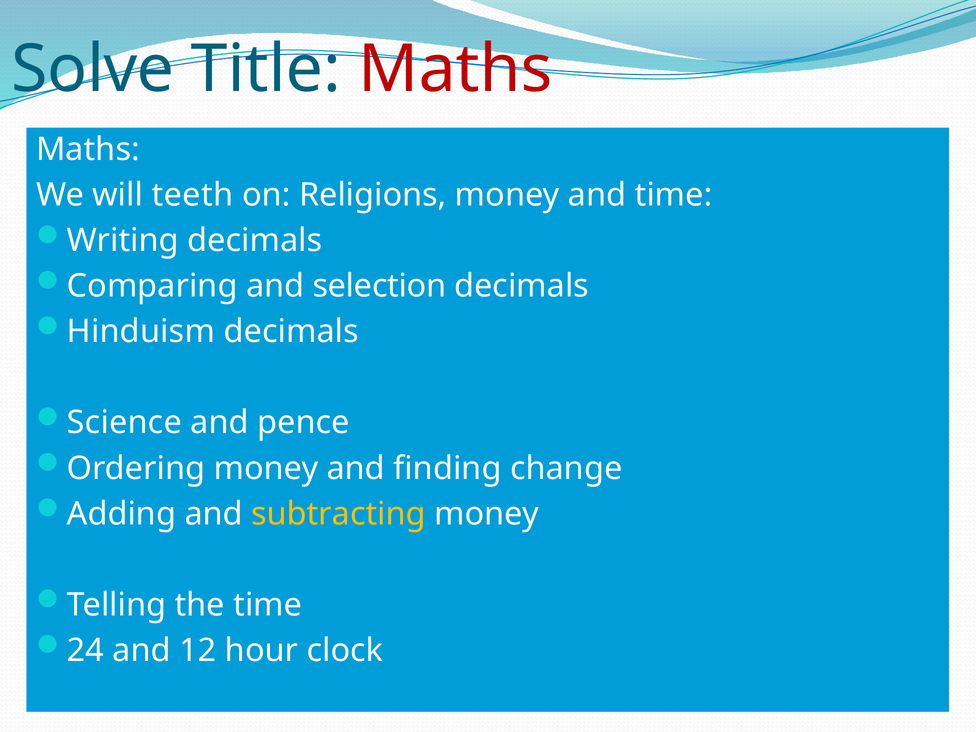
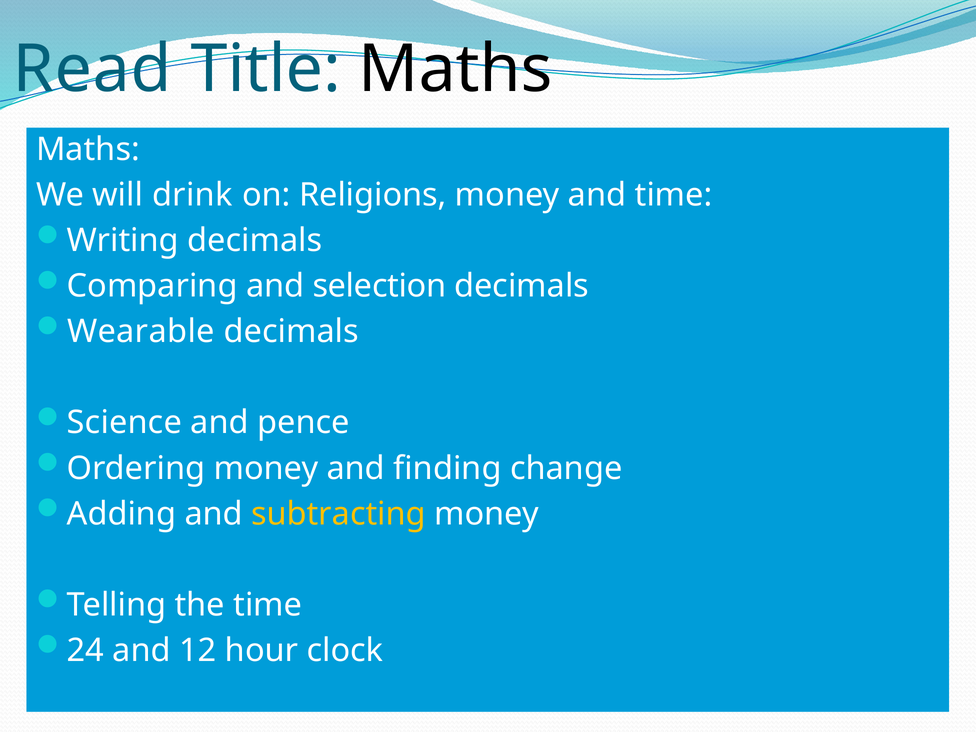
Solve: Solve -> Read (92, 69)
Maths colour: red -> black (456, 69)
teeth: teeth -> drink (192, 195)
Hinduism: Hinduism -> Wearable (141, 332)
